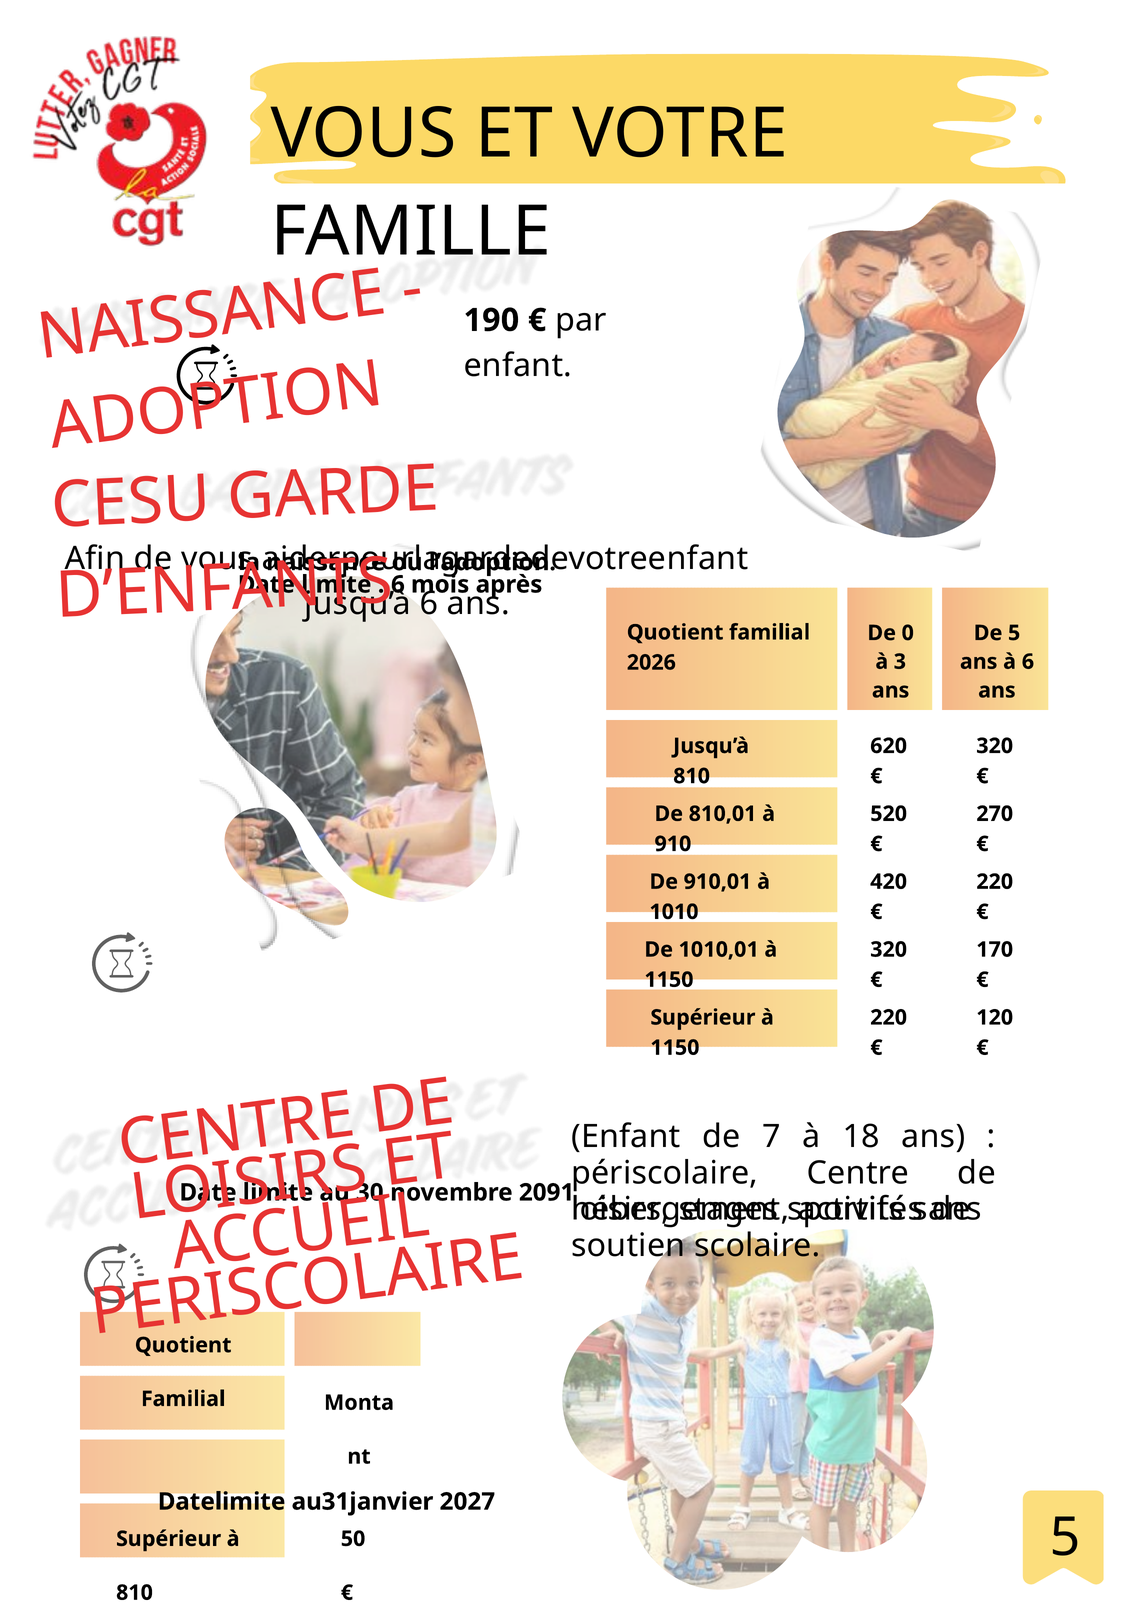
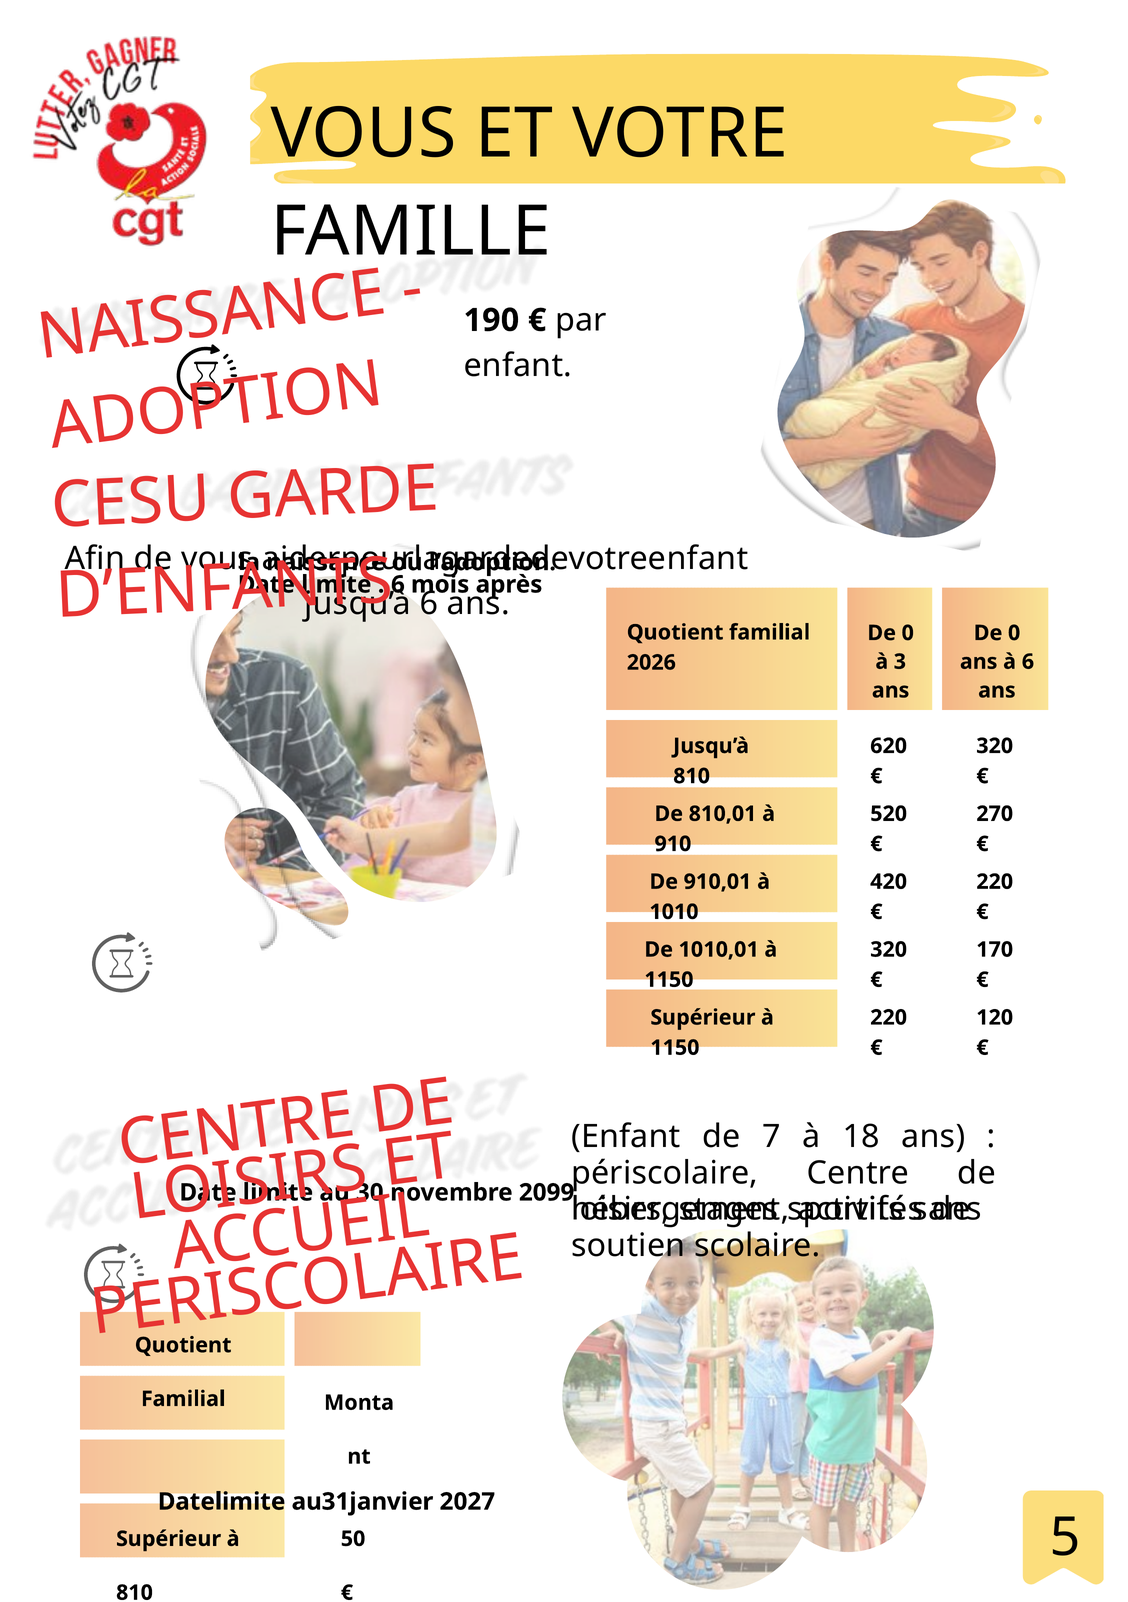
5: 5 -> 0 (1014, 633)
2091: 2091 -> 2099 (547, 1192)
